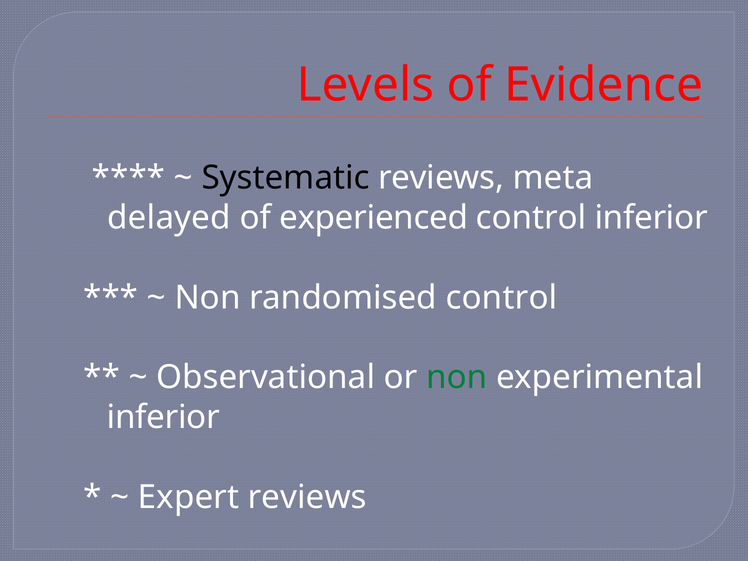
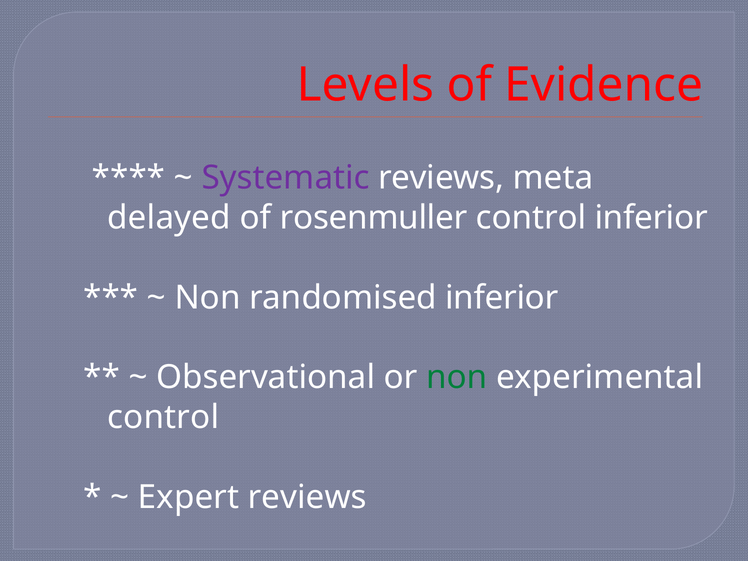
Systematic colour: black -> purple (286, 178)
experienced: experienced -> rosenmuller (374, 218)
randomised control: control -> inferior (502, 298)
inferior: inferior -> control (163, 417)
